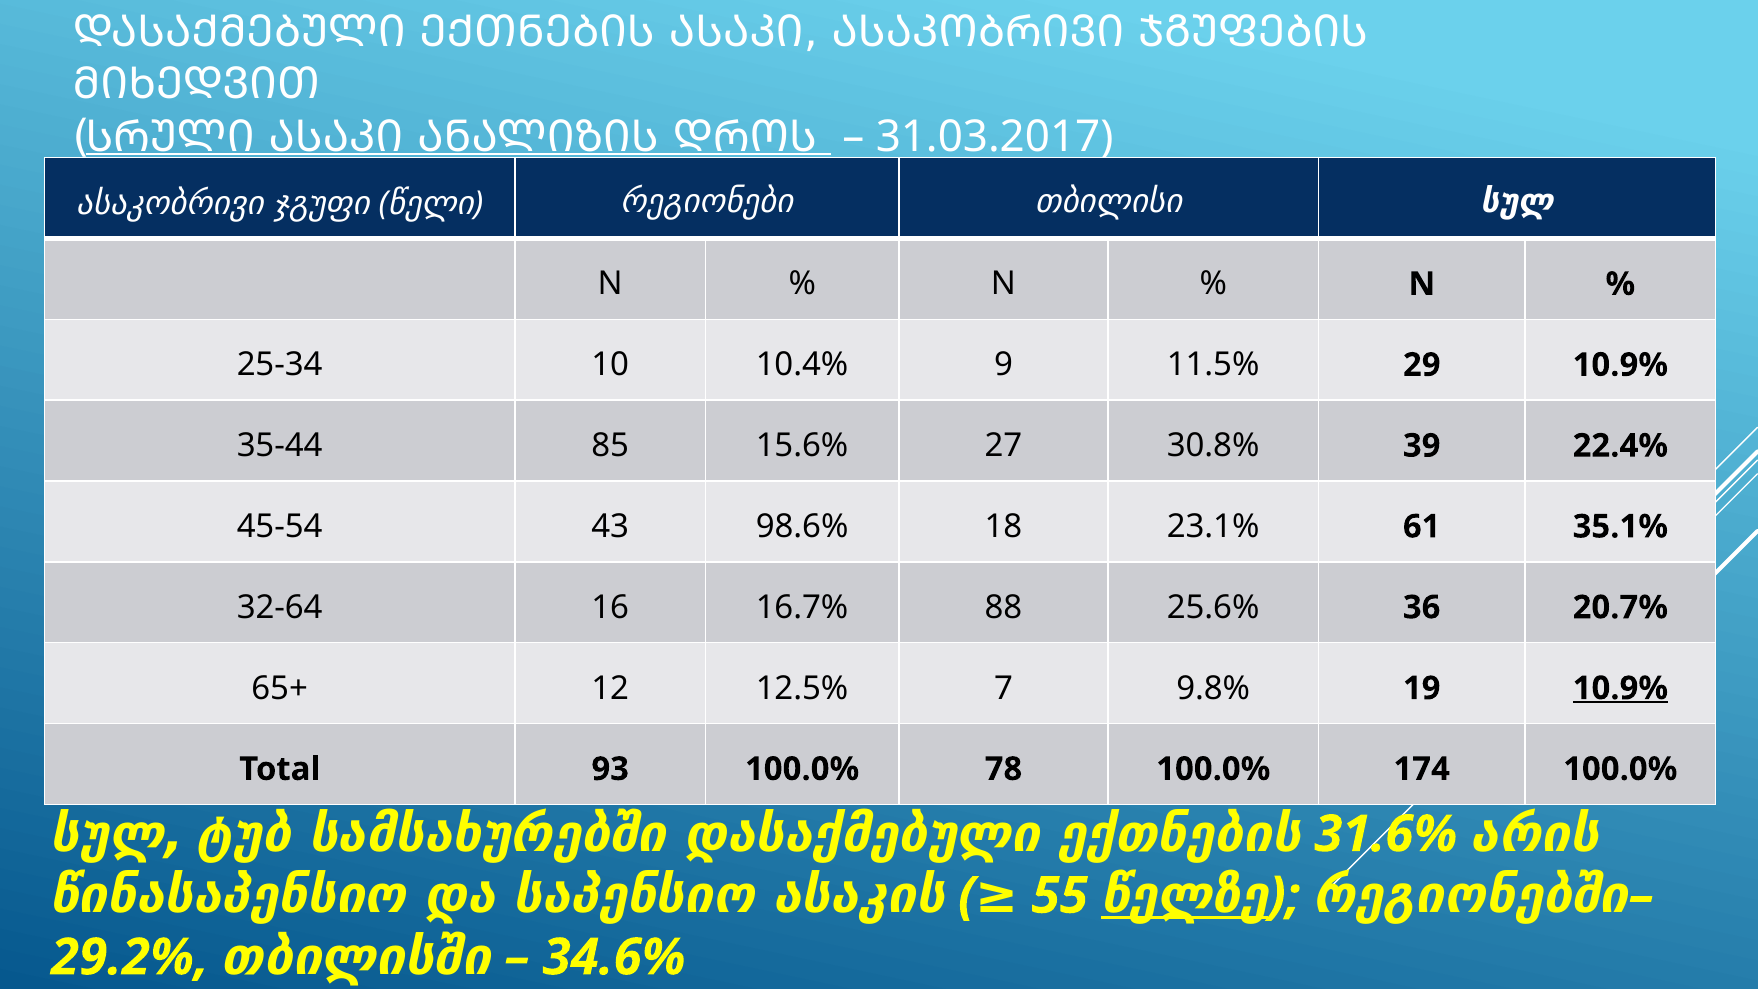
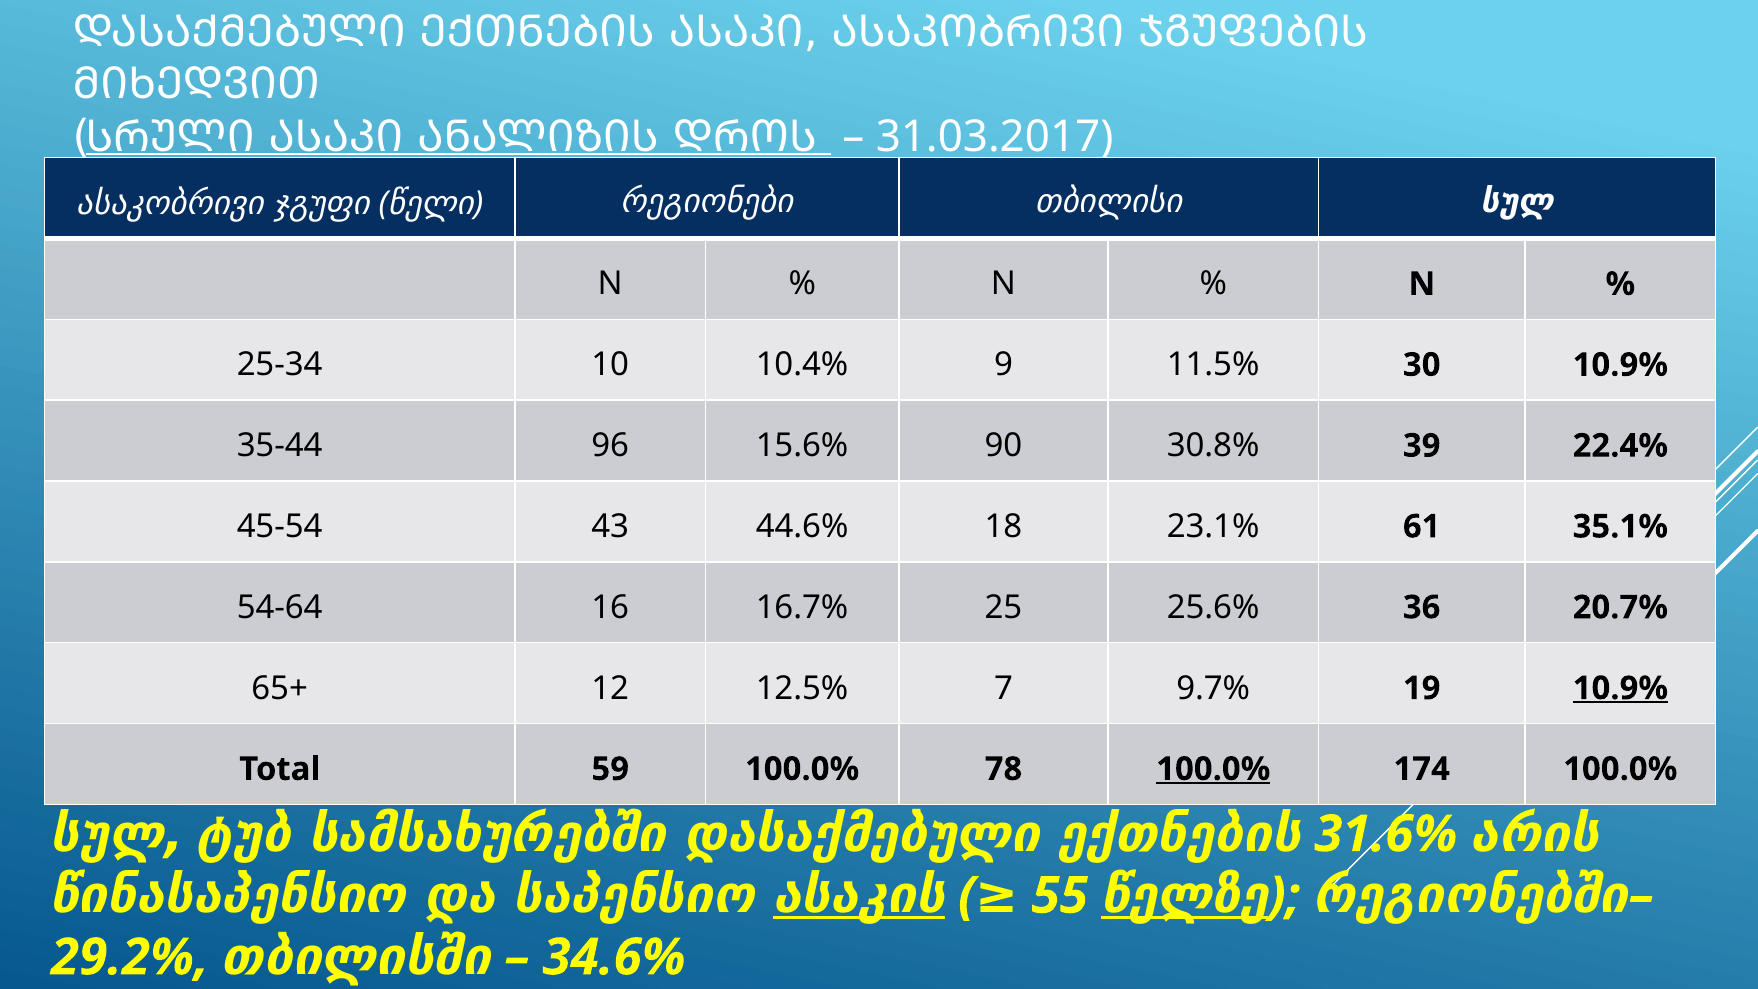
29: 29 -> 30 (1422, 365)
85: 85 -> 96 (610, 446)
27: 27 -> 90 (1004, 446)
98.6%: 98.6% -> 44.6% (802, 527)
32-64: 32-64 -> 54-64 (280, 607)
88: 88 -> 25 (1004, 607)
9.8%: 9.8% -> 9.7% (1213, 688)
93: 93 -> 59 (610, 769)
100.0% underline: none -> present (1213, 769)
ასაკის underline: none -> present (859, 896)
